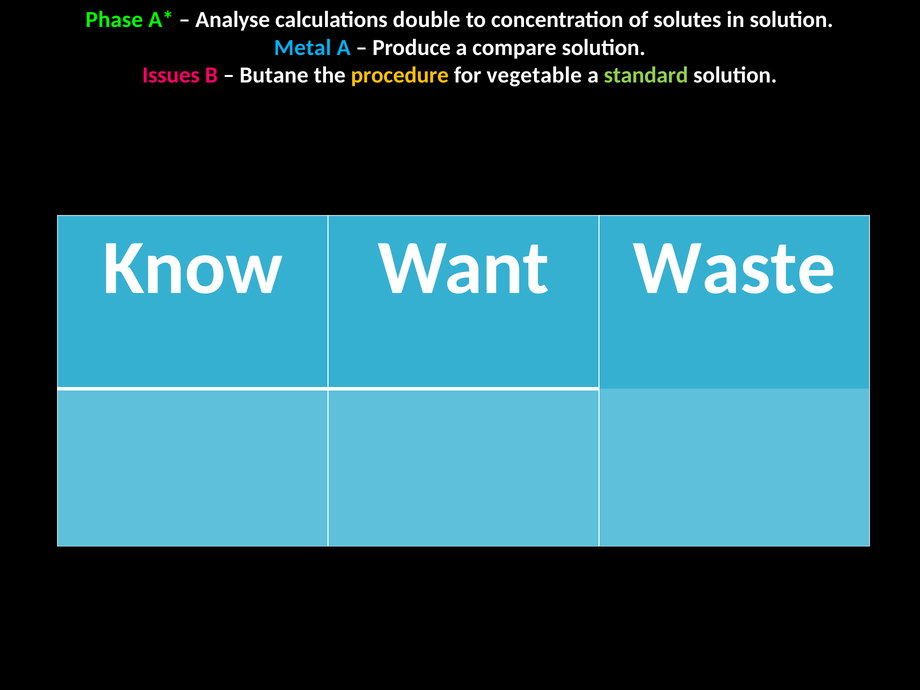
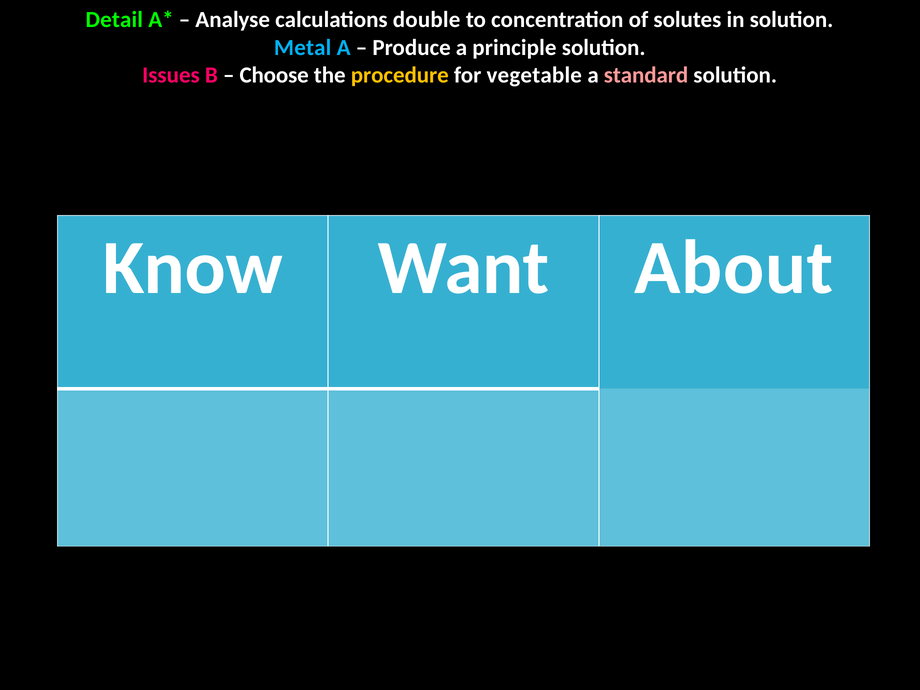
Phase: Phase -> Detail (114, 20)
compare: compare -> principle (514, 48)
Butane: Butane -> Choose (274, 75)
standard colour: light green -> pink (646, 75)
Waste: Waste -> About (734, 268)
